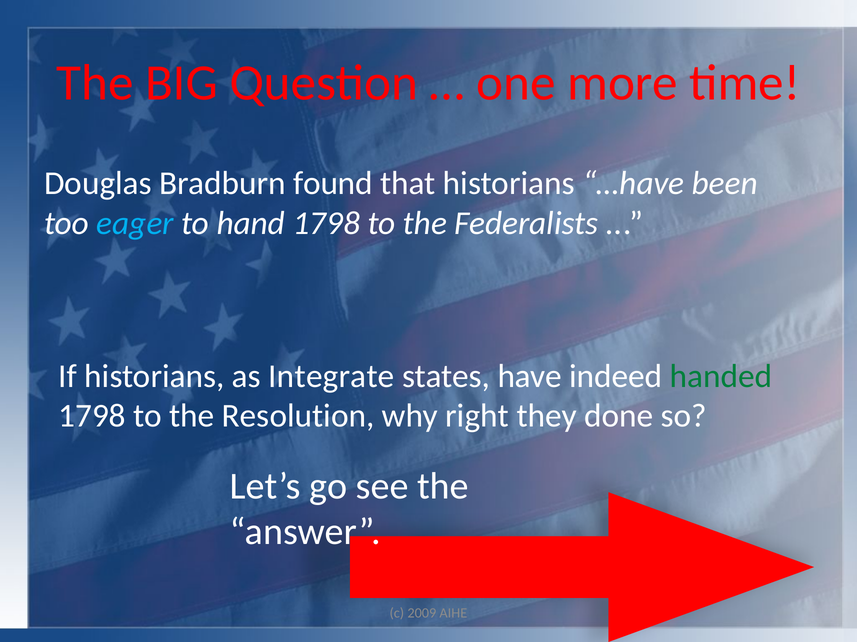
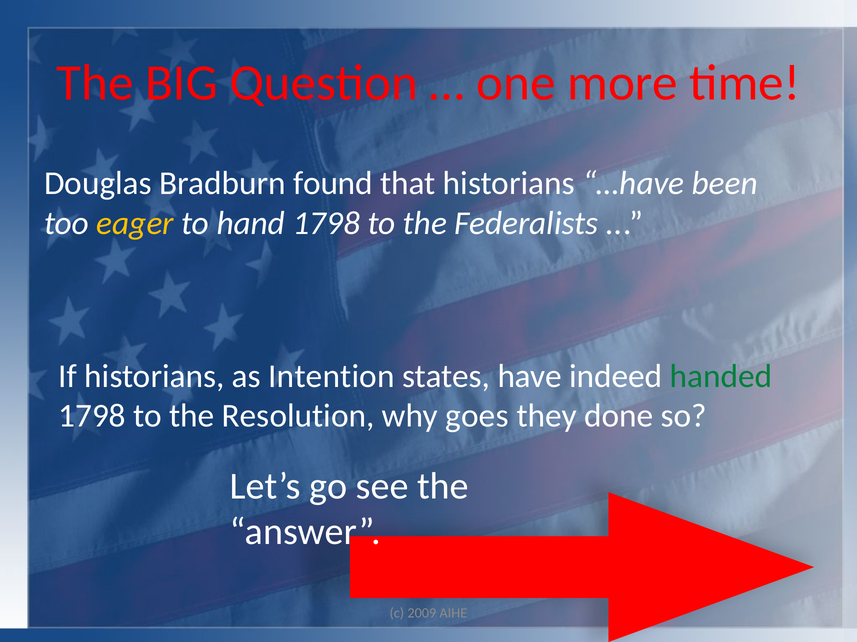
eager colour: light blue -> yellow (135, 224)
Integrate: Integrate -> Intention (331, 376)
right: right -> goes (477, 416)
